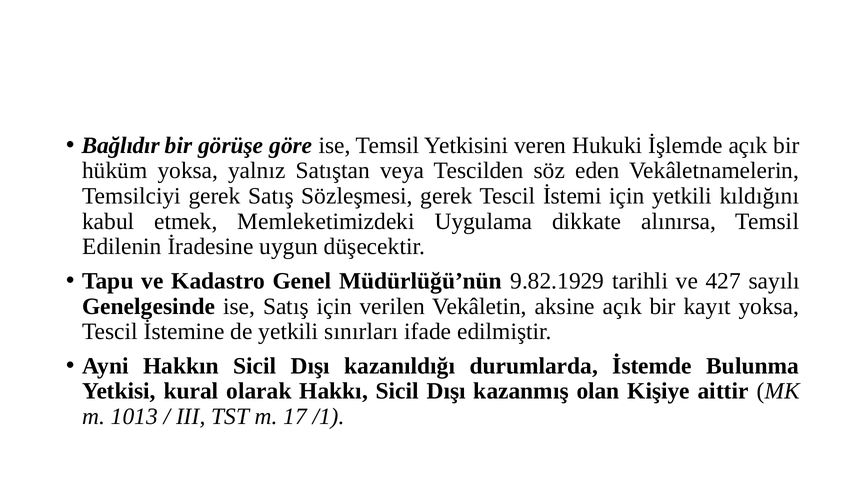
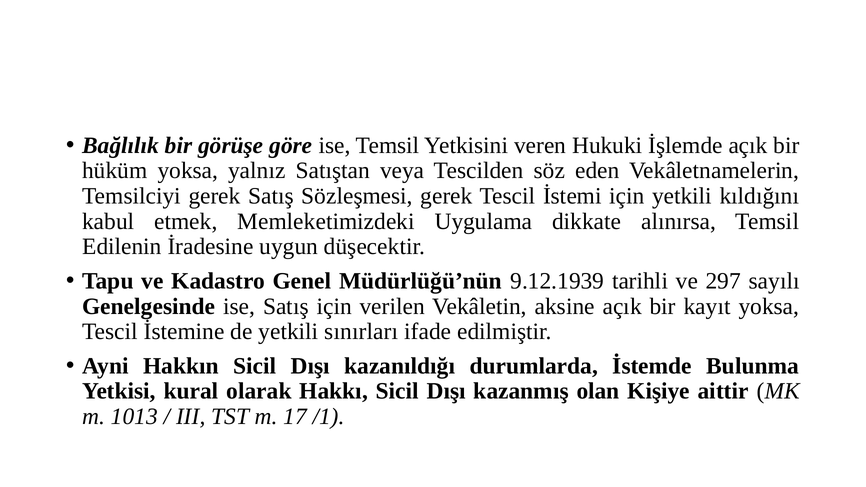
Bağlıdır: Bağlıdır -> Bağlılık (121, 145)
9.82.1929: 9.82.1929 -> 9.12.1939 (557, 281)
427: 427 -> 297 (723, 281)
